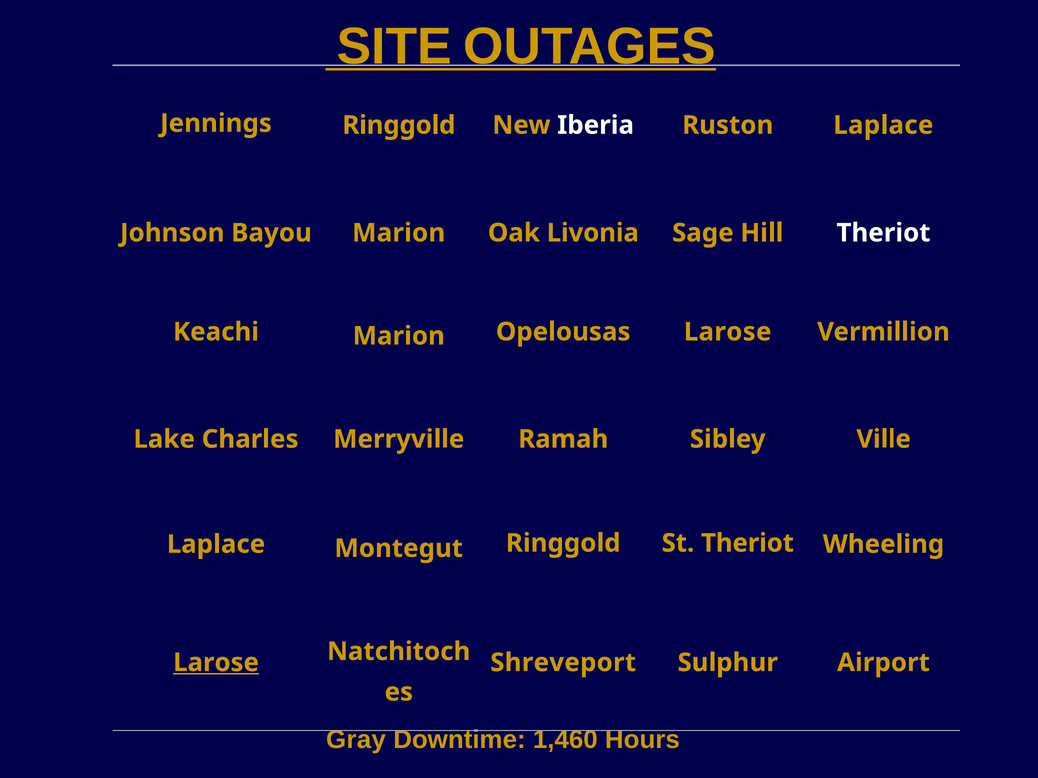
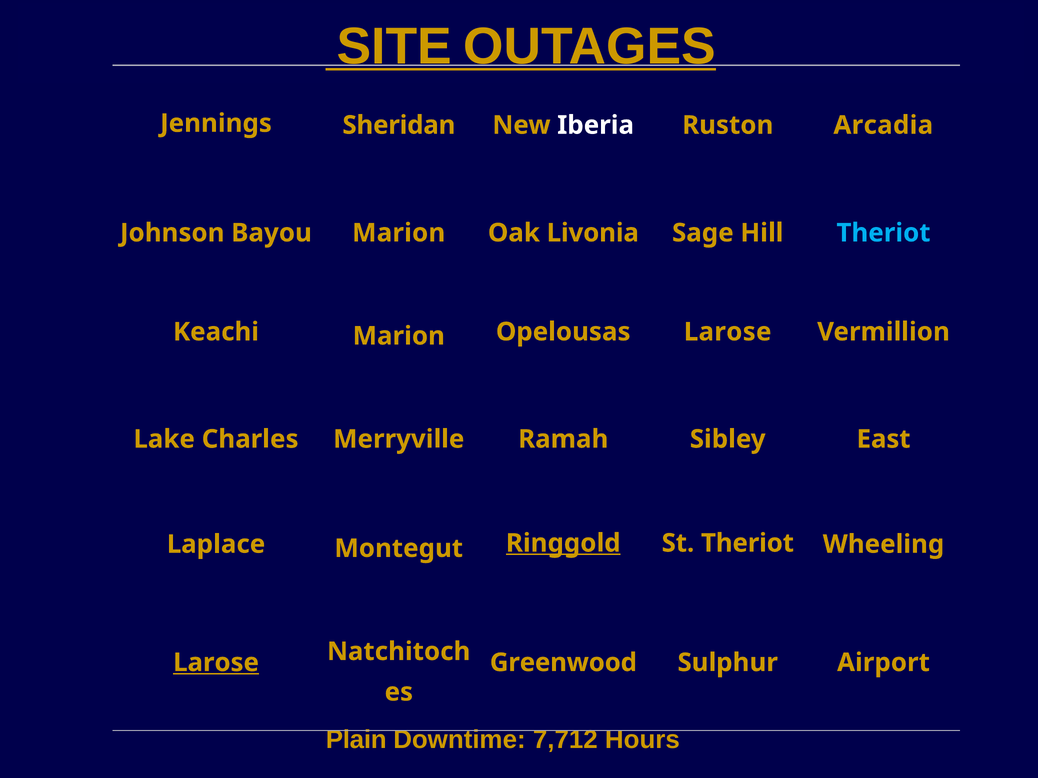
Jennings Ringgold: Ringgold -> Sheridan (399, 125)
Ruston Laplace: Laplace -> Arcadia (883, 125)
Theriot colour: white -> light blue (884, 233)
Ville: Ville -> East (884, 439)
Ringgold underline: none -> present (563, 543)
Shreveport: Shreveport -> Greenwood (563, 663)
Gray: Gray -> Plain (356, 740)
1,460: 1,460 -> 7,712 (565, 740)
